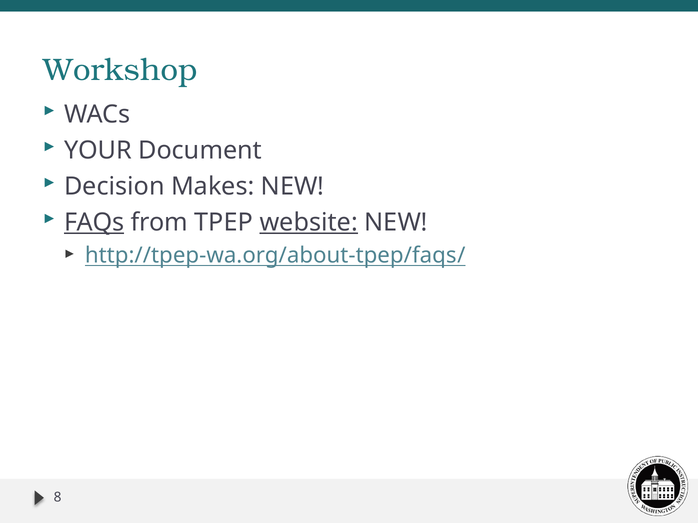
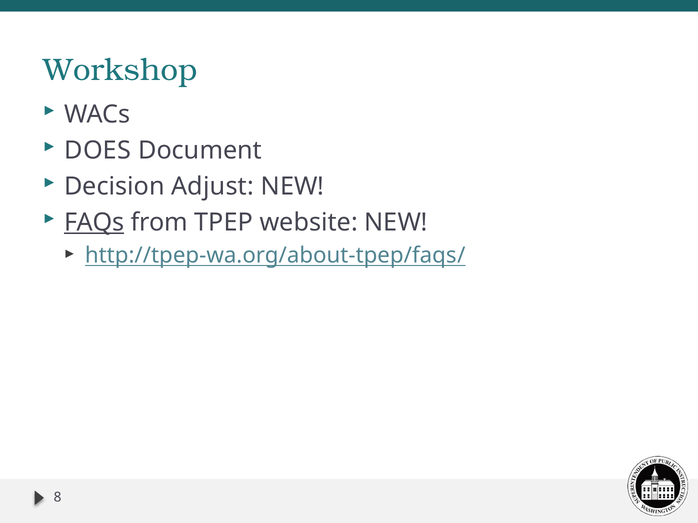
YOUR: YOUR -> DOES (98, 151)
Makes: Makes -> Adjust (213, 187)
website underline: present -> none (309, 223)
